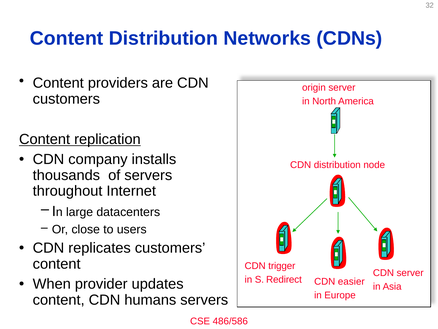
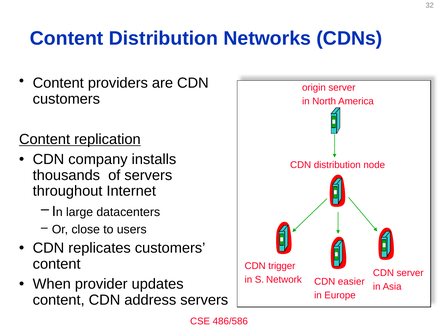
Redirect: Redirect -> Network (284, 279)
humans: humans -> address (150, 299)
